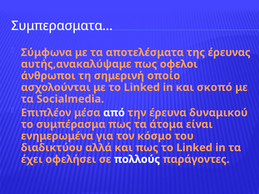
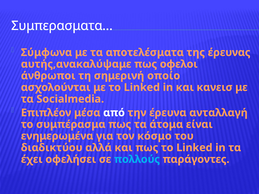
σκοπό: σκοπό -> κανεισ (215, 87)
δυναμικού: δυναμικού -> ανταλλαγή (218, 113)
πολλούς colour: white -> light blue (137, 159)
